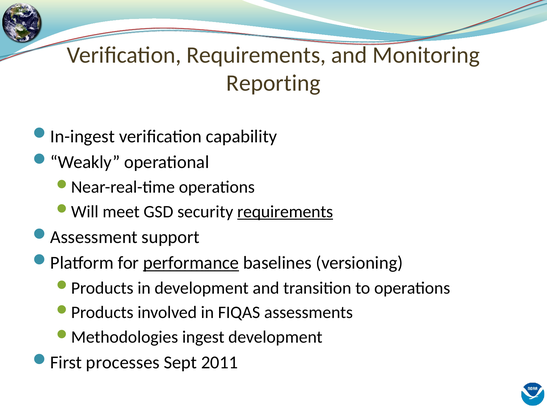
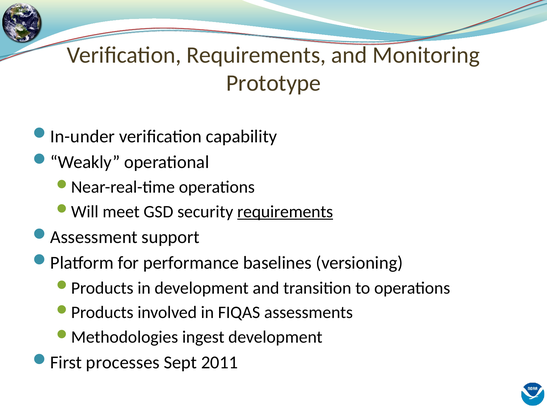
Reporting: Reporting -> Prototype (274, 83)
In-ingest: In-ingest -> In-under (83, 136)
performance underline: present -> none (191, 263)
